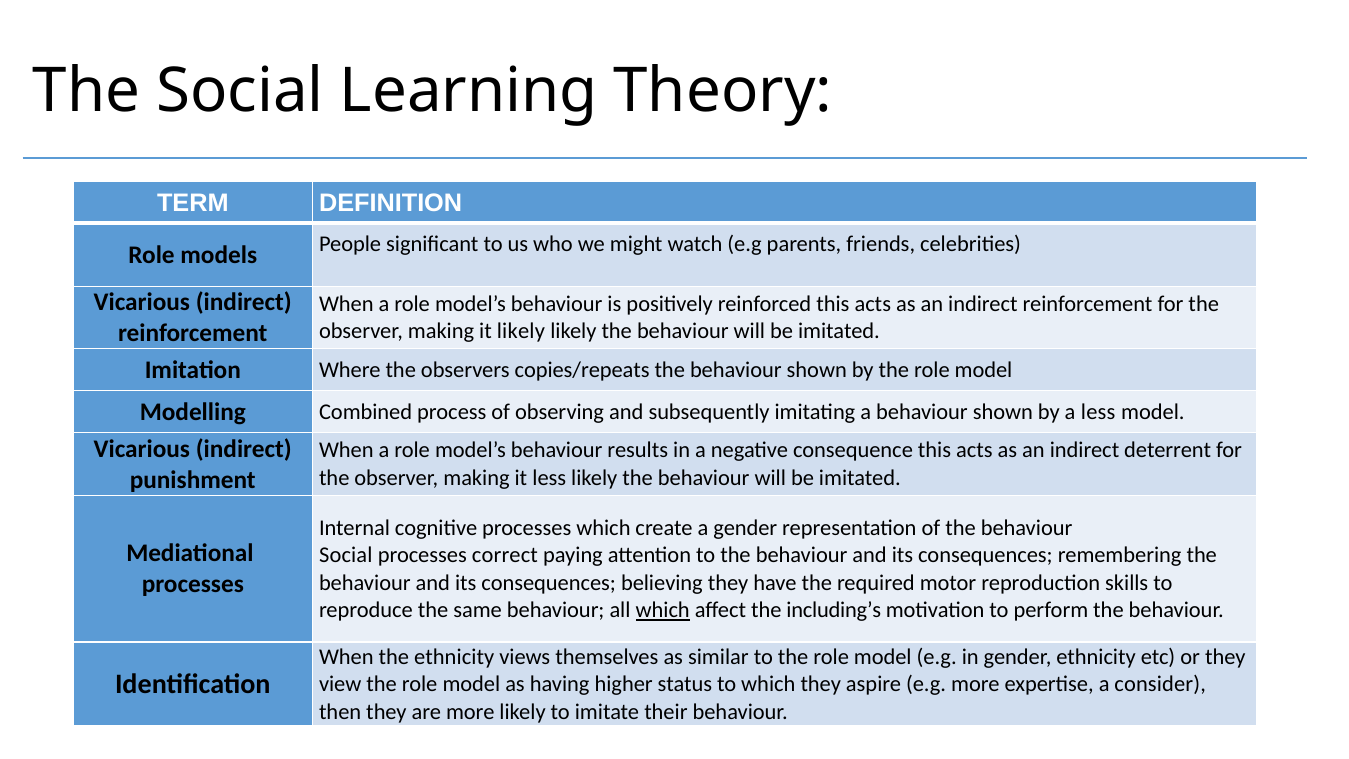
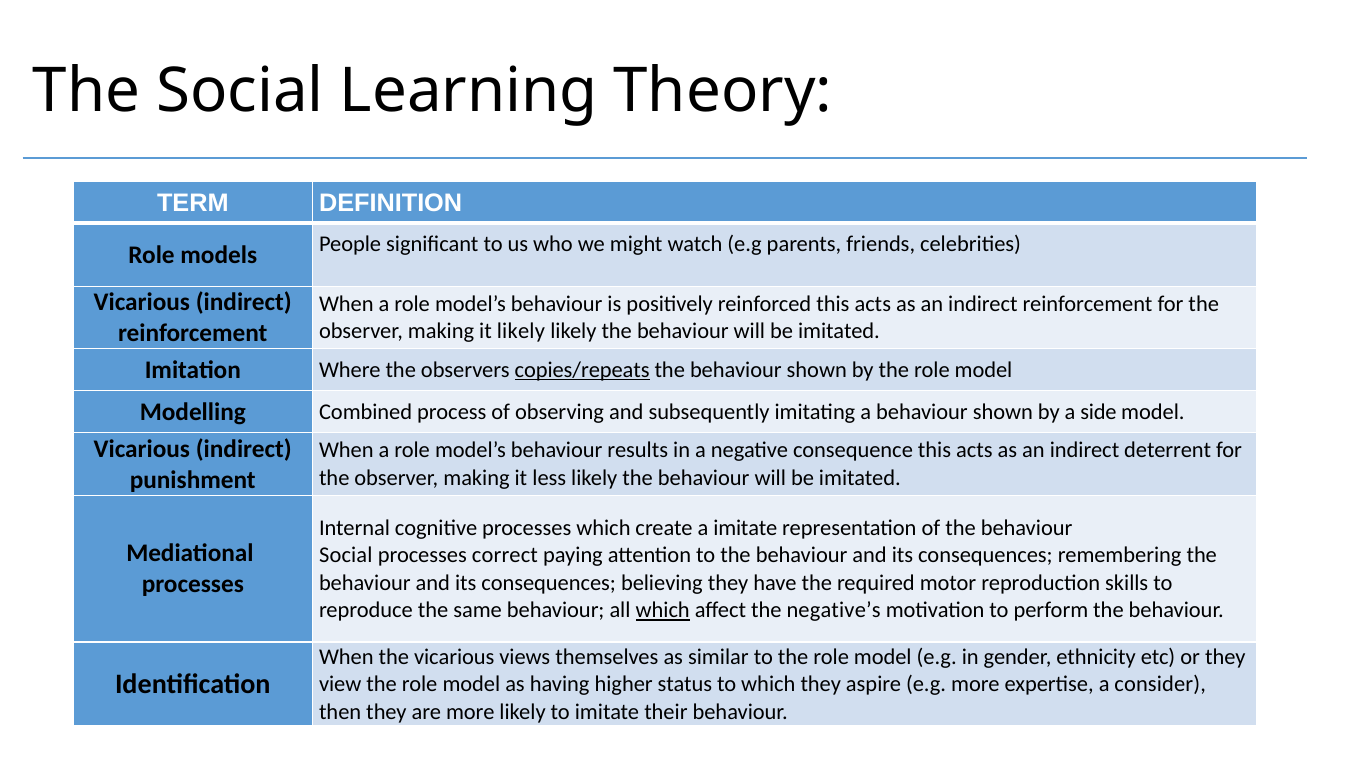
copies/repeats underline: none -> present (582, 370)
a less: less -> side (1098, 412)
a gender: gender -> imitate (745, 528)
including’s: including’s -> negative’s (834, 610)
the ethnicity: ethnicity -> vicarious (454, 656)
